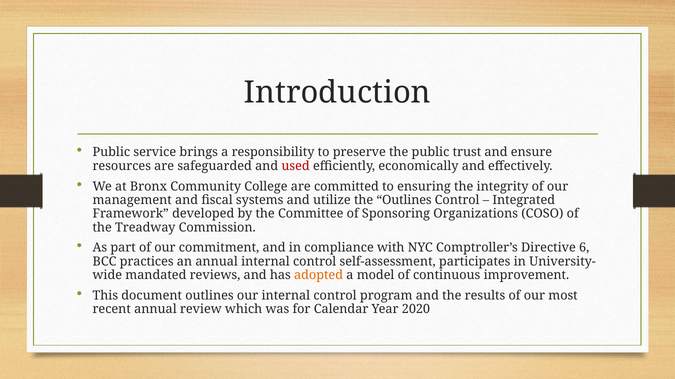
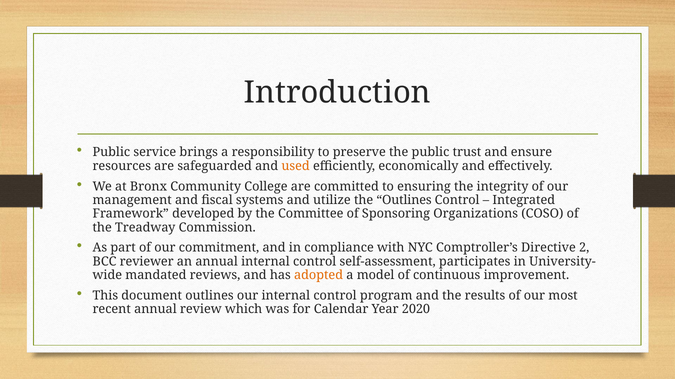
used colour: red -> orange (296, 166)
6: 6 -> 2 (584, 248)
practices: practices -> reviewer (147, 262)
